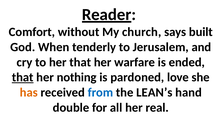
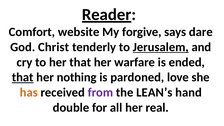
without: without -> website (79, 32)
church: church -> forgive (142, 32)
built: built -> dare (201, 32)
When: When -> Christ (54, 47)
Jerusalem underline: none -> present (161, 47)
from colour: blue -> purple (100, 92)
